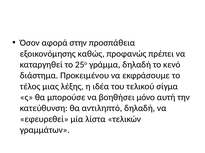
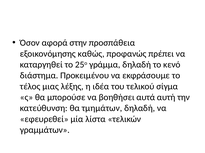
μόνο: μόνο -> αυτά (146, 98)
αντιληπτό: αντιληπτό -> τμημάτων (102, 109)
